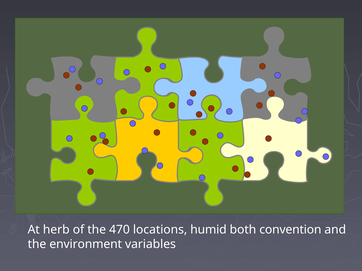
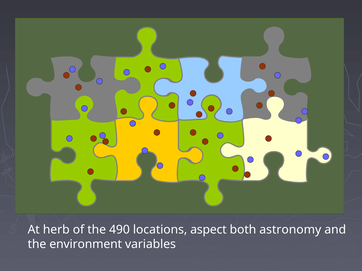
470: 470 -> 490 (119, 230)
humid: humid -> aspect (208, 230)
convention: convention -> astronomy (290, 230)
